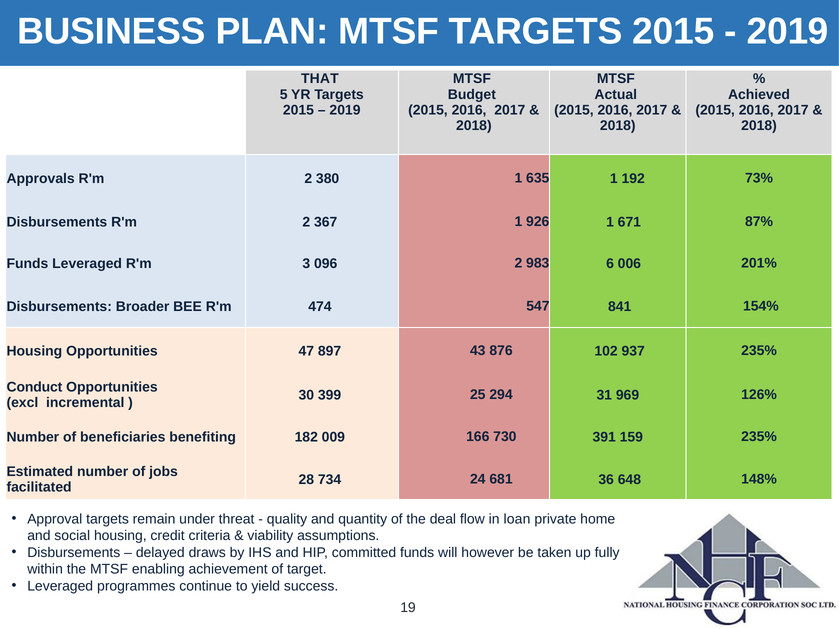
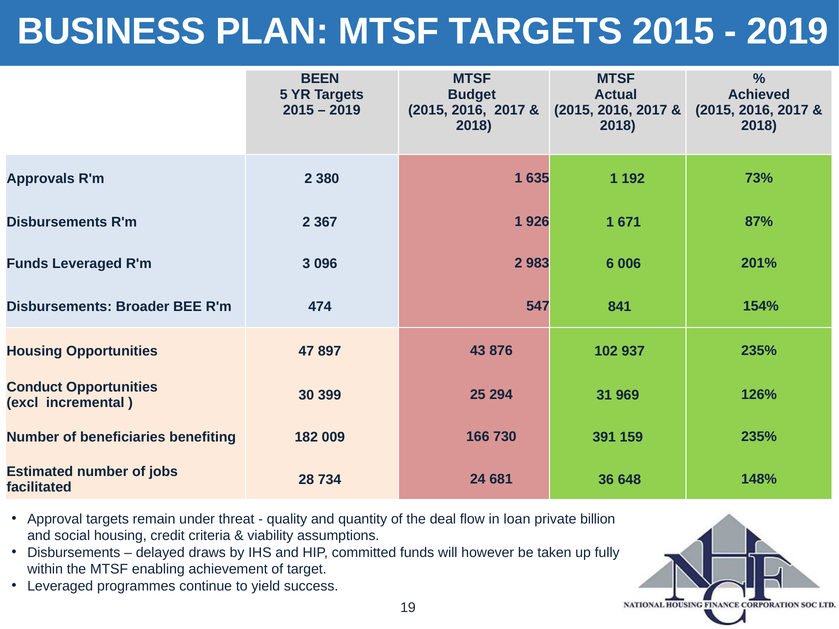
THAT: THAT -> BEEN (320, 79)
home: home -> billion (598, 519)
